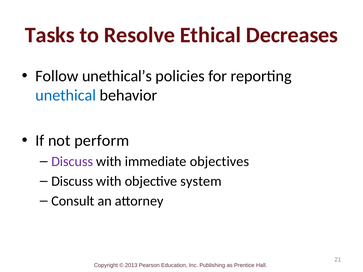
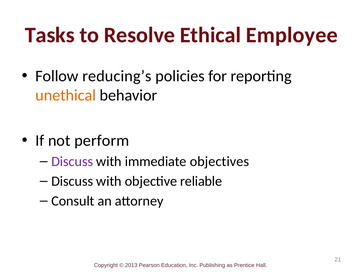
Decreases: Decreases -> Employee (292, 35)
unethical’s: unethical’s -> reducing’s (117, 76)
unethical colour: blue -> orange (66, 96)
system: system -> reliable (201, 181)
